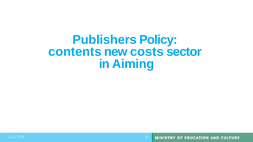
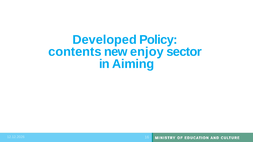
Publishers: Publishers -> Developed (105, 40)
costs: costs -> enjoy (147, 52)
